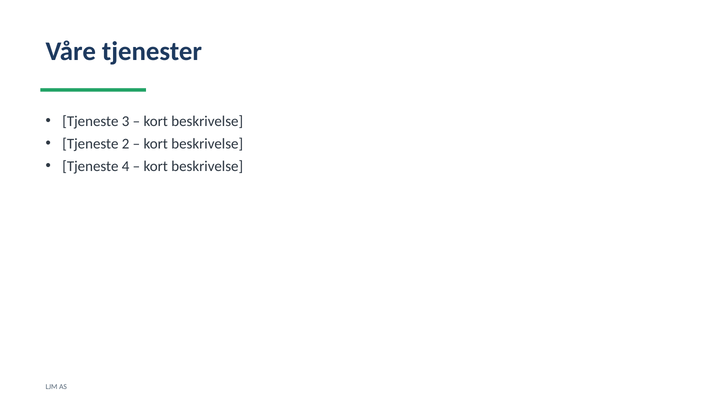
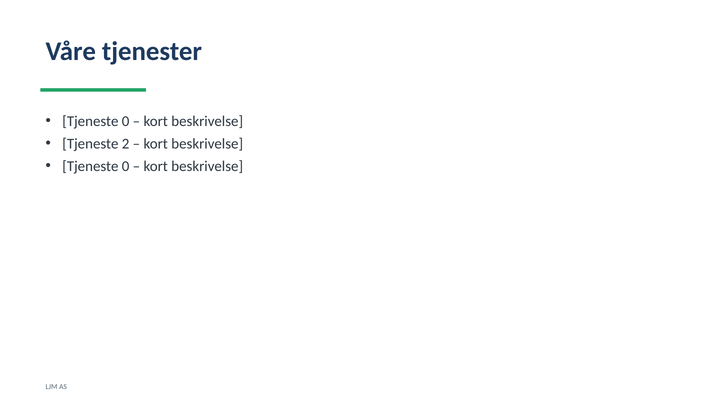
3: 3 -> 0 (126, 121)
4: 4 -> 0 (126, 166)
